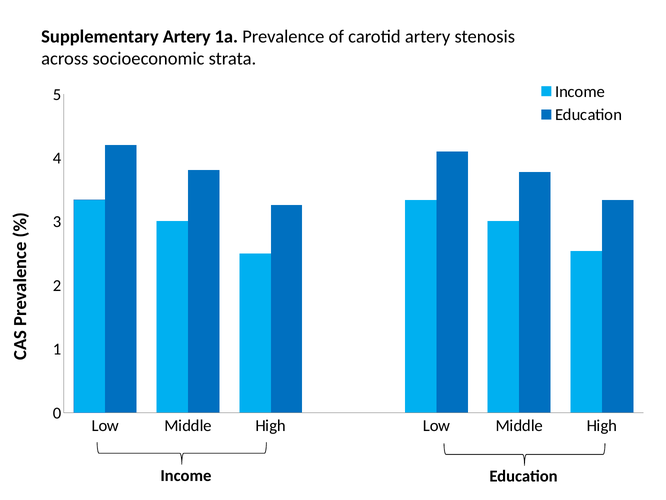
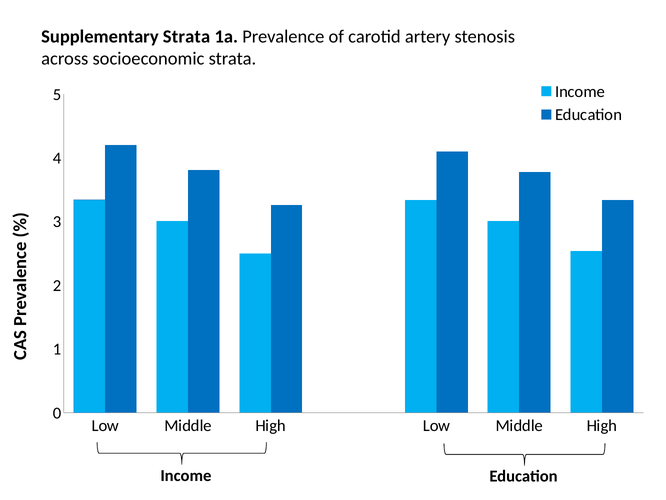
Supplementary Artery: Artery -> Strata (187, 37)
